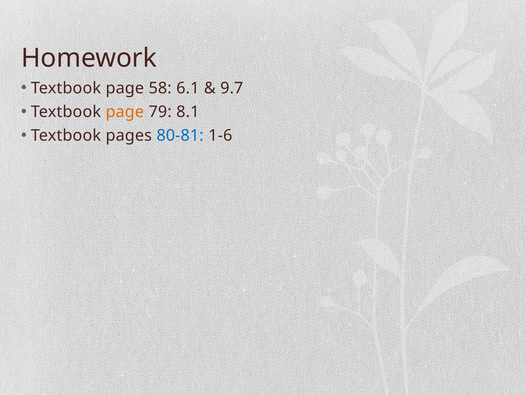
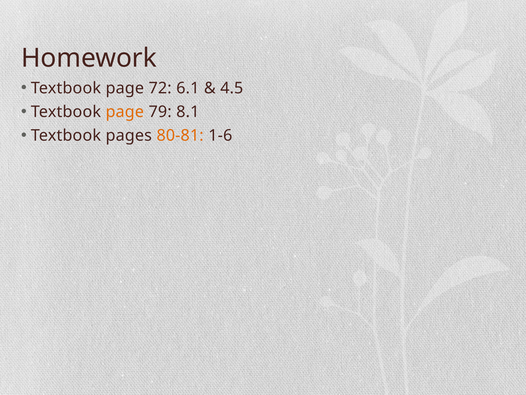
58: 58 -> 72 (160, 88)
9.7: 9.7 -> 4.5 (232, 88)
80-81 colour: blue -> orange (180, 135)
